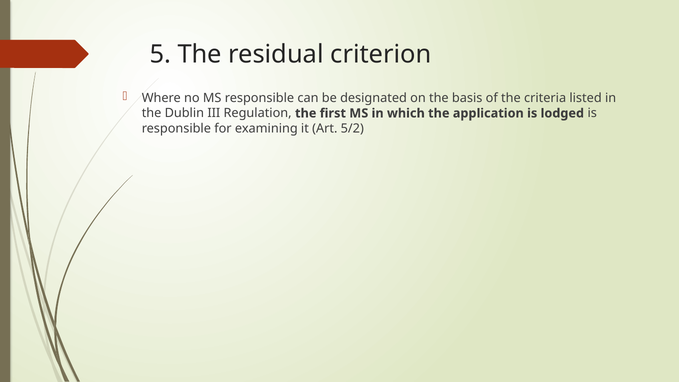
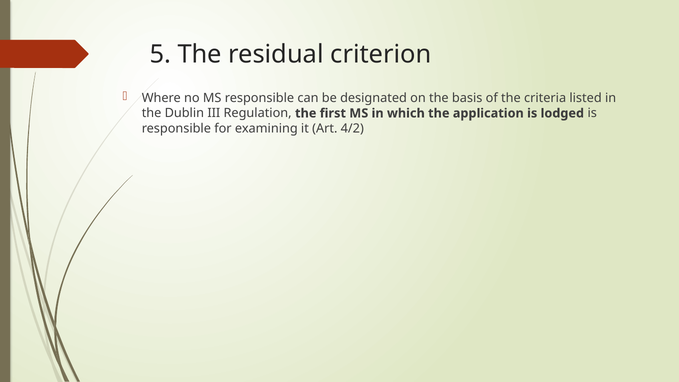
5/2: 5/2 -> 4/2 (352, 129)
